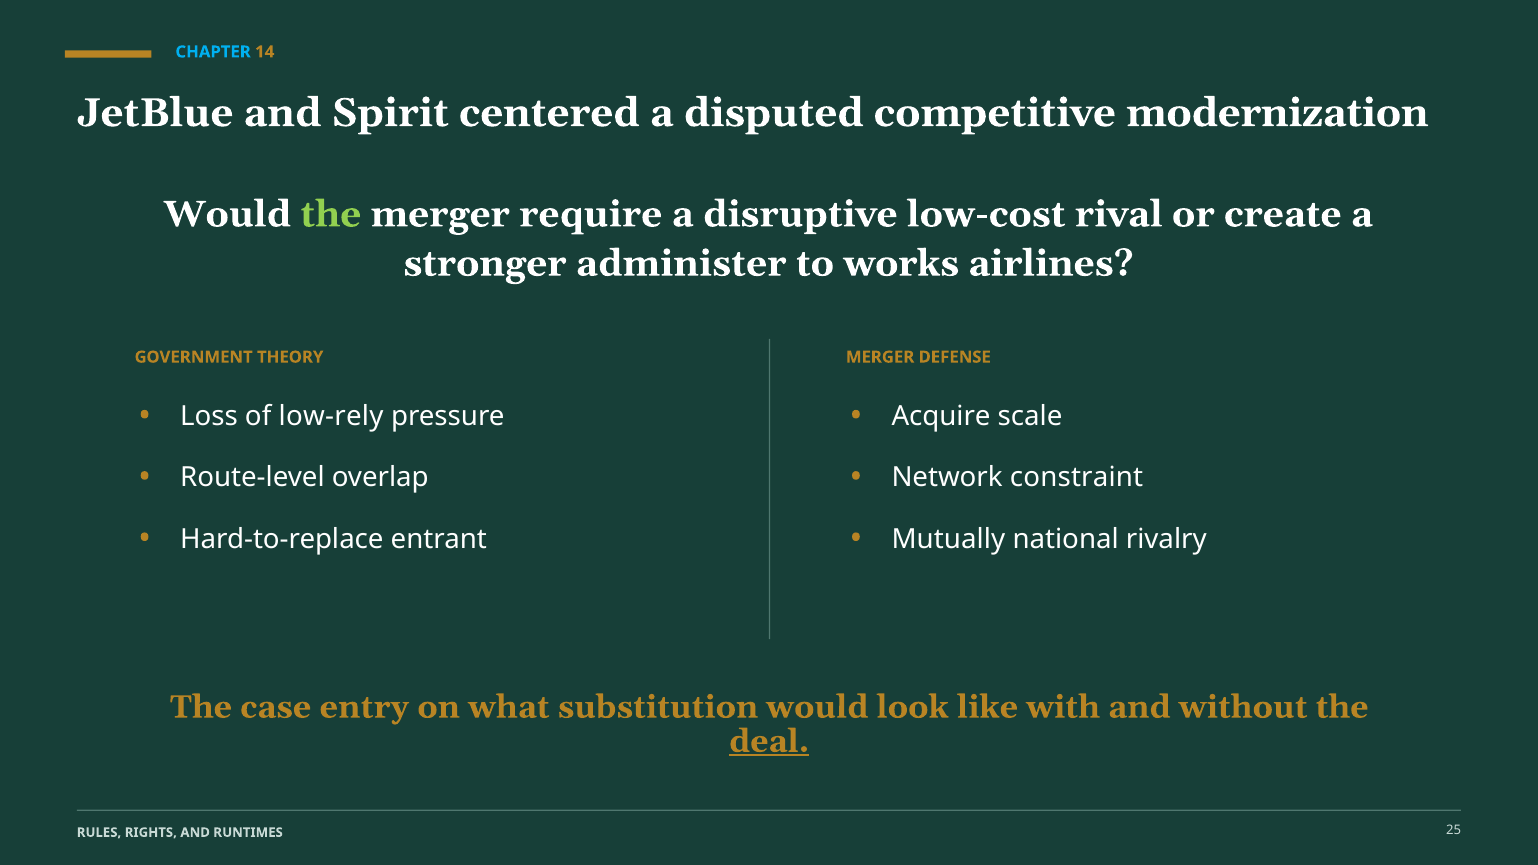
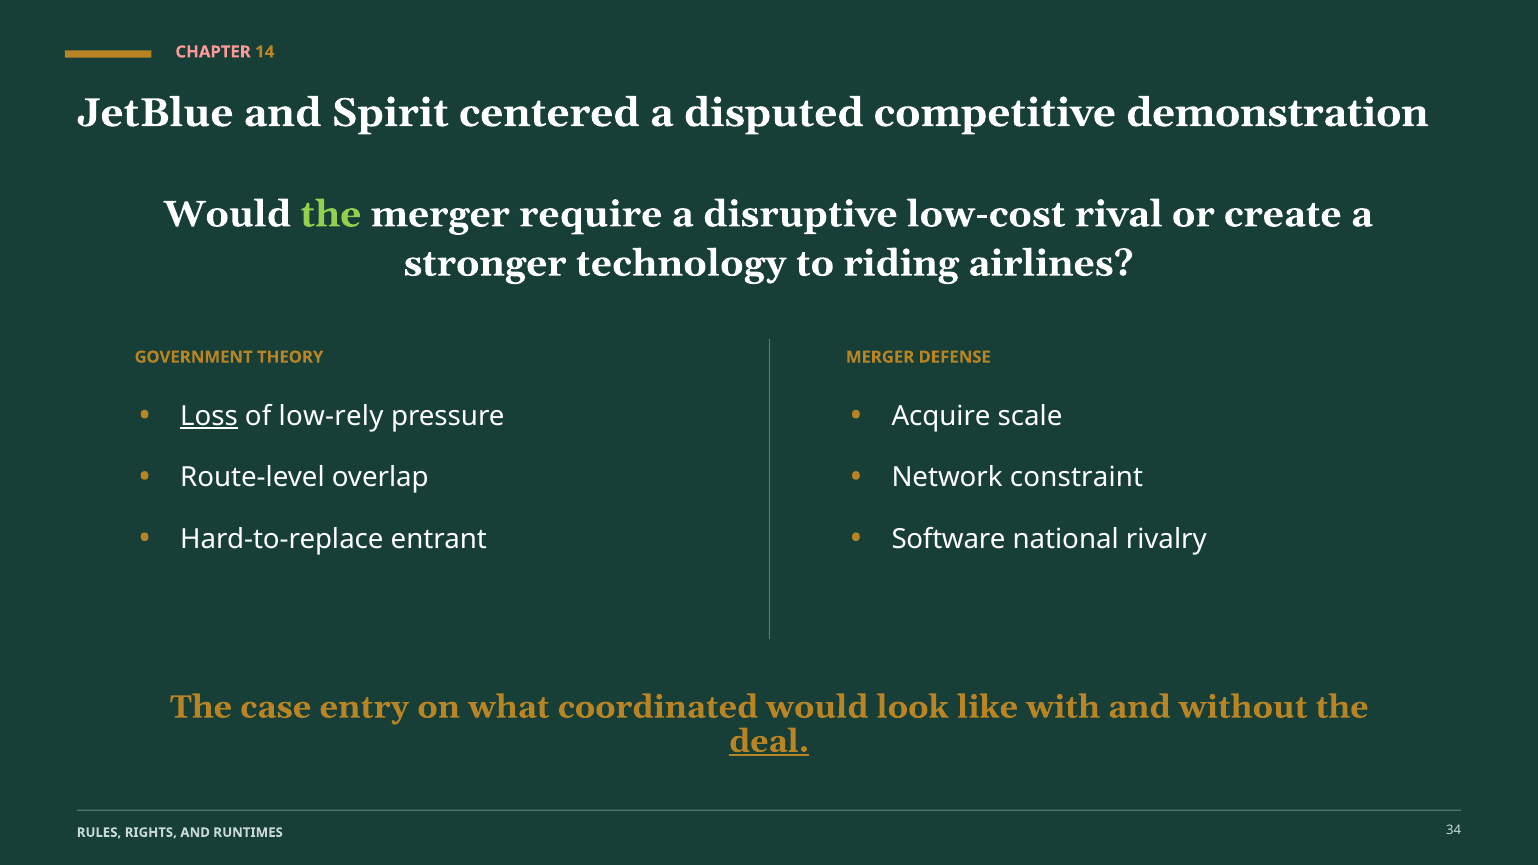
CHAPTER colour: light blue -> pink (213, 52)
modernization: modernization -> demonstration (1277, 113)
administer: administer -> technology (681, 263)
works: works -> riding (901, 263)
Loss underline: none -> present (209, 416)
Mutually: Mutually -> Software (949, 539)
substitution: substitution -> coordinated (658, 707)
25: 25 -> 34 (1454, 830)
